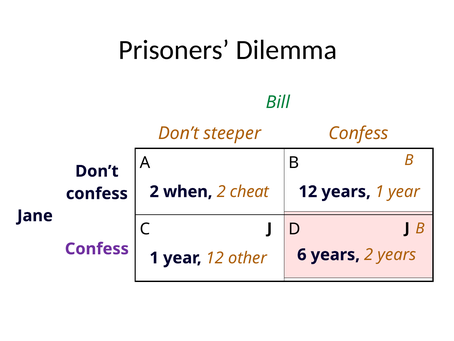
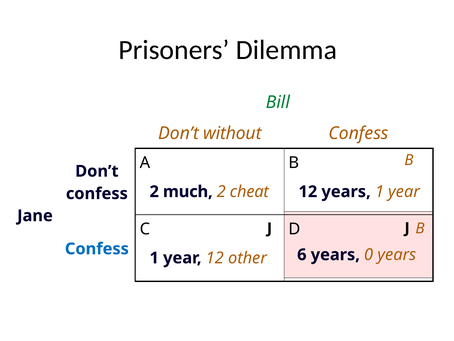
steeper: steeper -> without (232, 133)
when: when -> much (188, 191)
Confess colour: purple -> blue (97, 249)
years 2: 2 -> 0 (369, 254)
